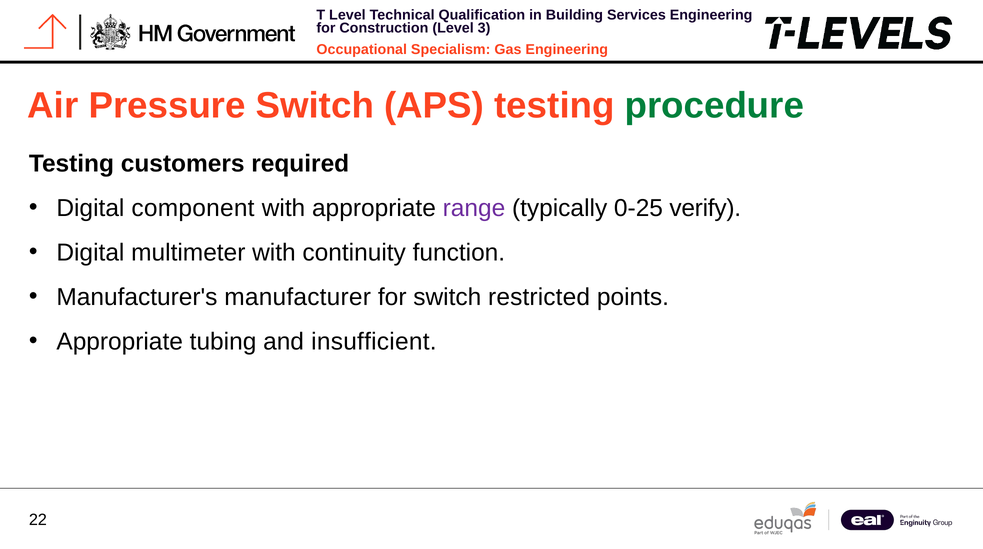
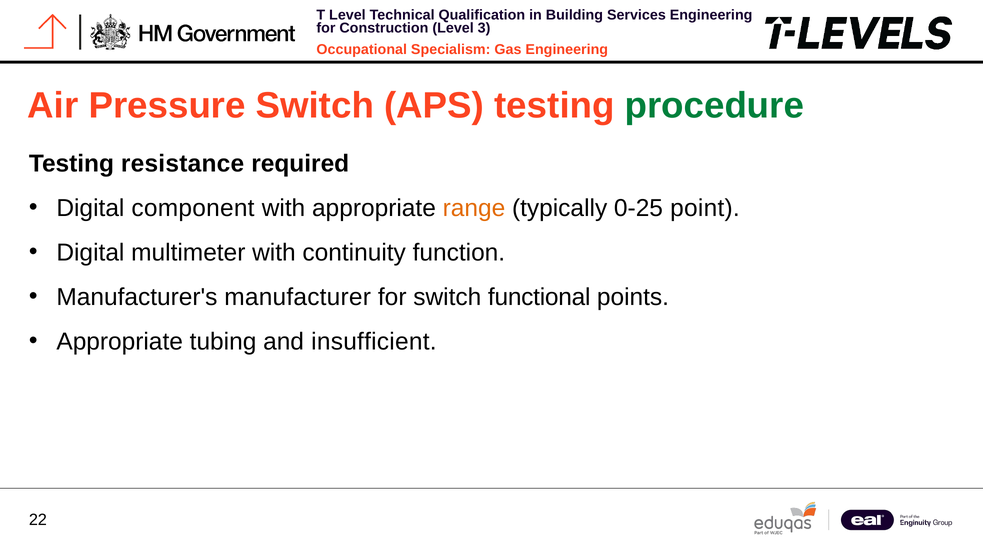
customers: customers -> resistance (183, 164)
range colour: purple -> orange (474, 208)
verify: verify -> point (705, 208)
restricted: restricted -> functional (539, 297)
